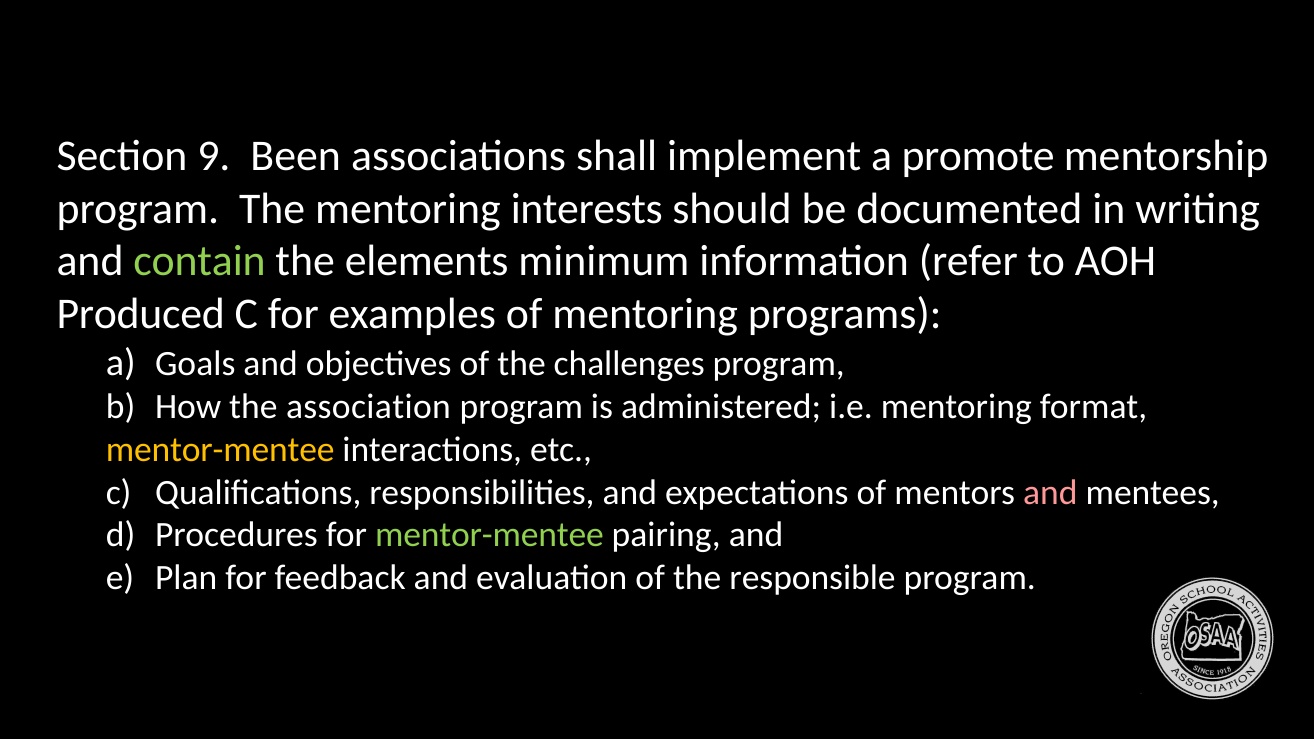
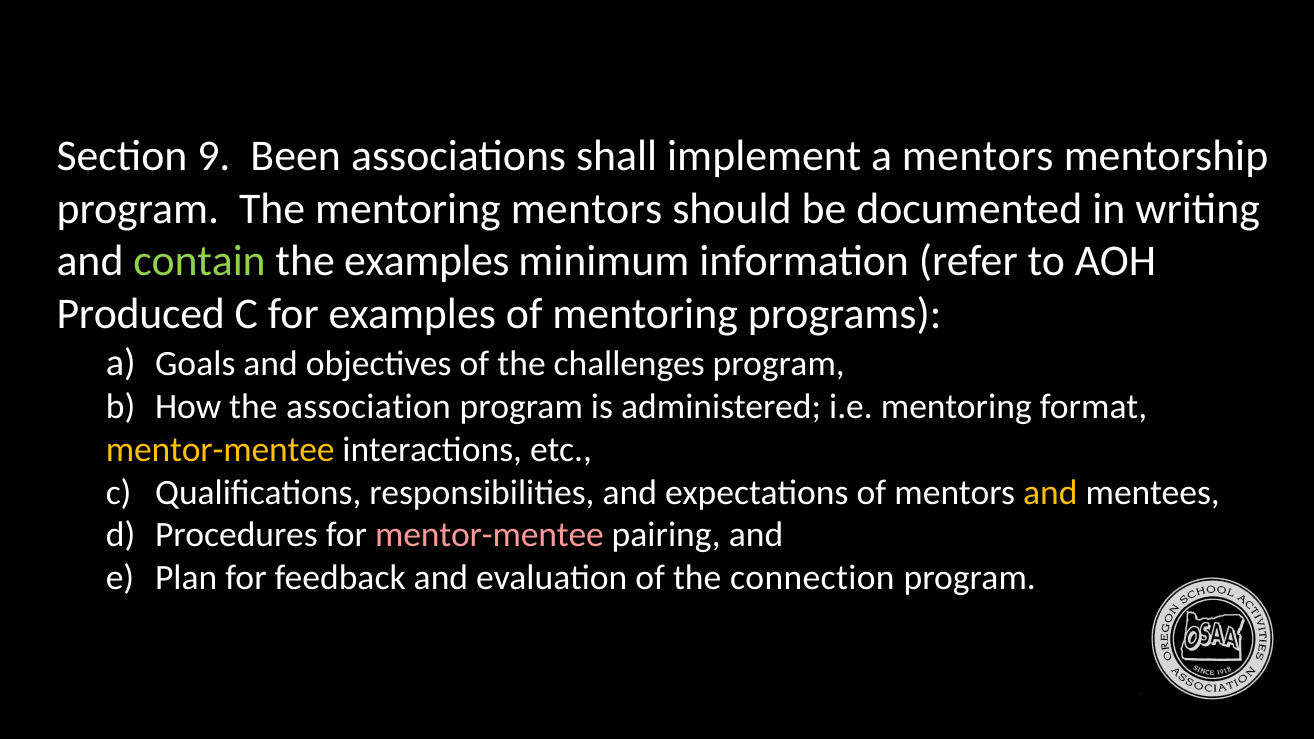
a promote: promote -> mentors (978, 156)
mentoring interests: interests -> mentors (586, 209)
the elements: elements -> examples (427, 262)
and colour: pink -> yellow (1050, 493)
mentor-mentee colour: light green -> pink (489, 535)
responsible: responsible -> connection (812, 578)
